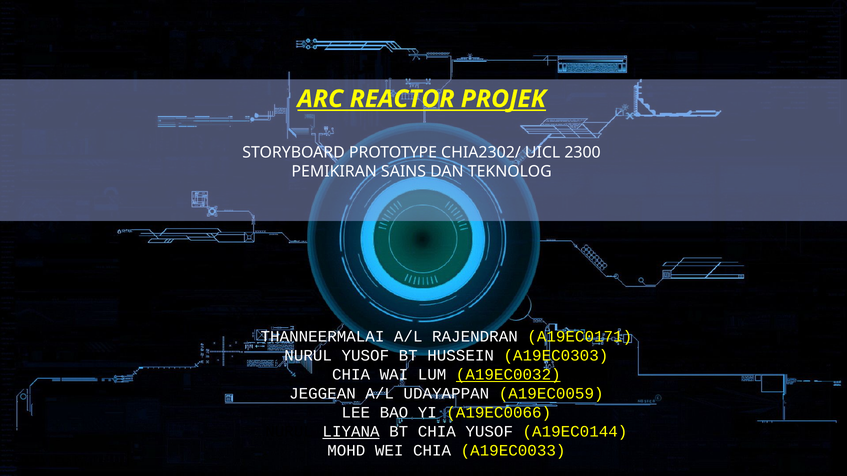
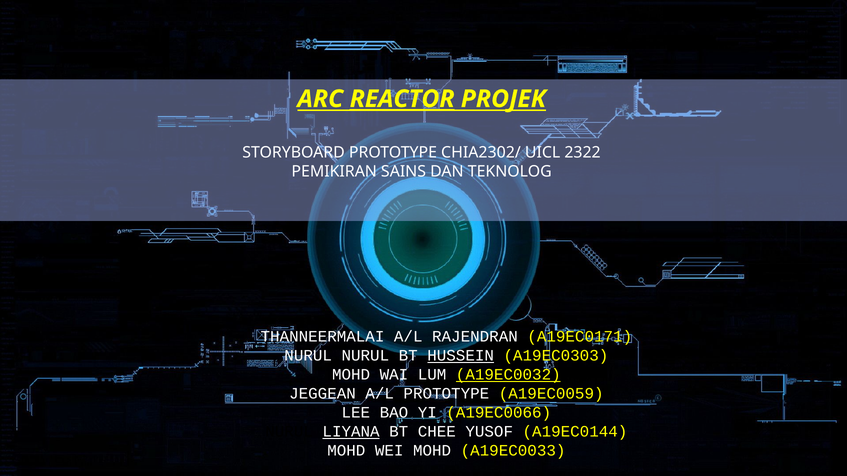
REACTOR underline: none -> present (402, 99)
2300: 2300 -> 2322 (583, 152)
NURUL YUSOF: YUSOF -> NURUL (365, 356)
HUSSEIN underline: none -> present (461, 356)
CHIA: CHIA -> MOHD (351, 375)
A/L UDAYAPPAN: UDAYAPPAN -> PROTOTYPE (446, 394)
BT CHIA: CHIA -> CHEE (437, 432)
WEI CHIA: CHIA -> MOHD (432, 451)
